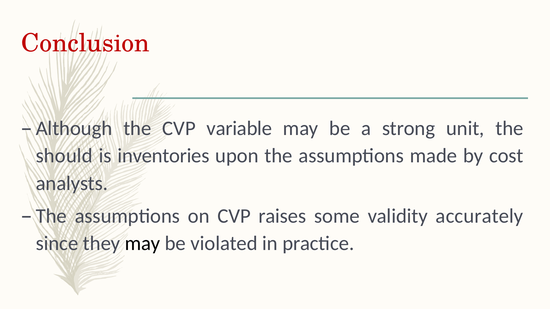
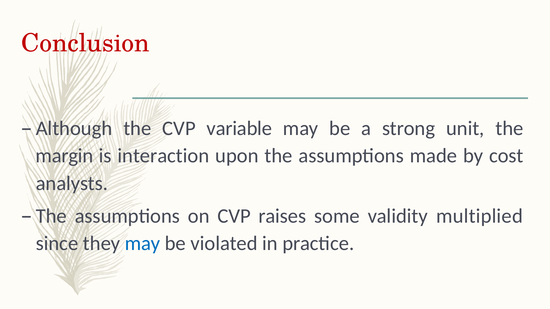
should: should -> margin (64, 156)
inventories: inventories -> interaction (163, 156)
accurately: accurately -> multiplied (479, 216)
may colour: black -> blue (142, 244)
